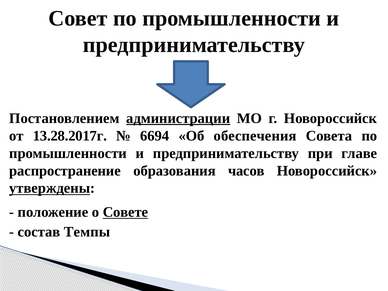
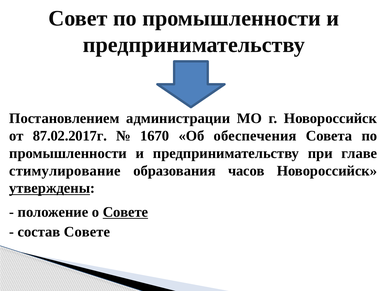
администрации underline: present -> none (178, 118)
13.28.2017г: 13.28.2017г -> 87.02.2017г (70, 136)
6694: 6694 -> 1670 (155, 136)
распространение: распространение -> стимулирование (65, 171)
состав Темпы: Темпы -> Совете (87, 232)
